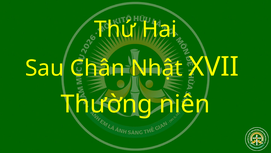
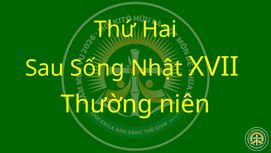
Chân: Chân -> Sống (97, 68)
